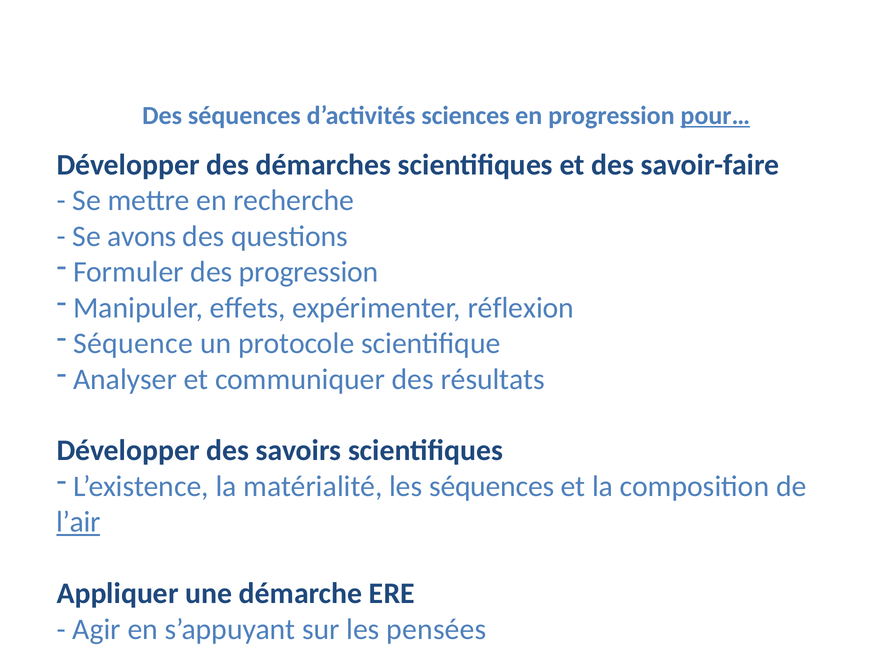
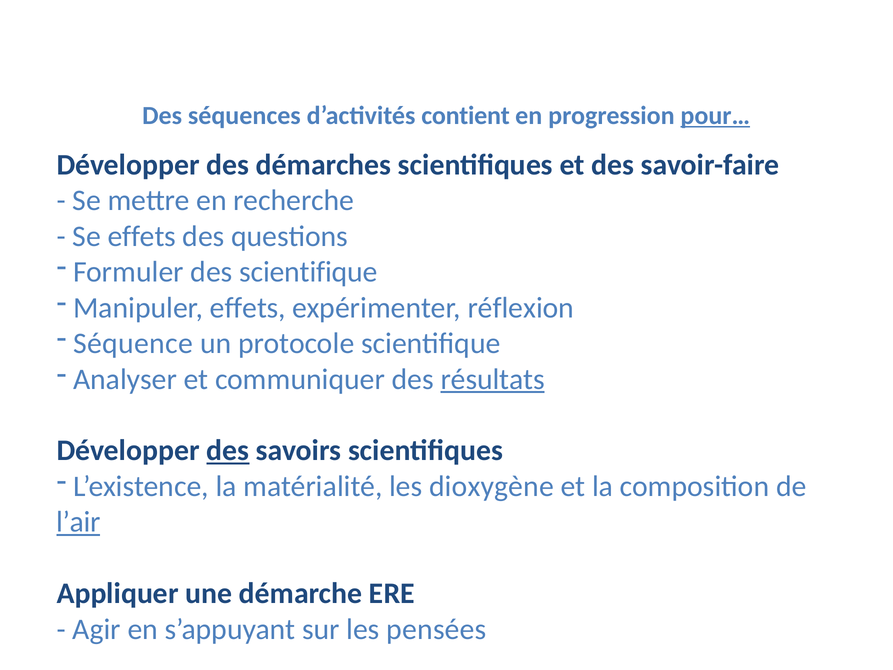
sciences: sciences -> contient (466, 116)
Se avons: avons -> effets (142, 236)
des progression: progression -> scientifique (308, 272)
résultats underline: none -> present (493, 379)
des underline: none -> present (228, 450)
les séquences: séquences -> dioxygène (492, 486)
